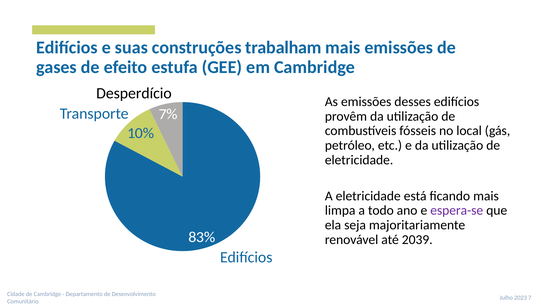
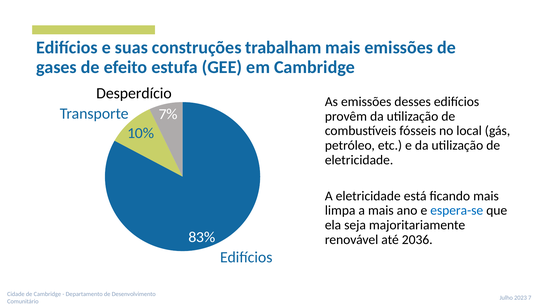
a todo: todo -> mais (381, 211)
espera-se colour: purple -> blue (457, 211)
2039: 2039 -> 2036 (417, 240)
